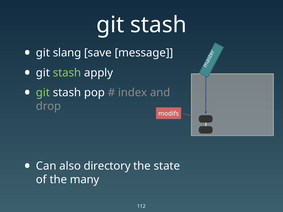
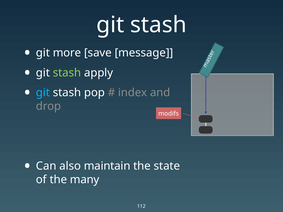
slang: slang -> more (67, 53)
git colour: light green -> light blue (43, 93)
directory: directory -> maintain (107, 166)
